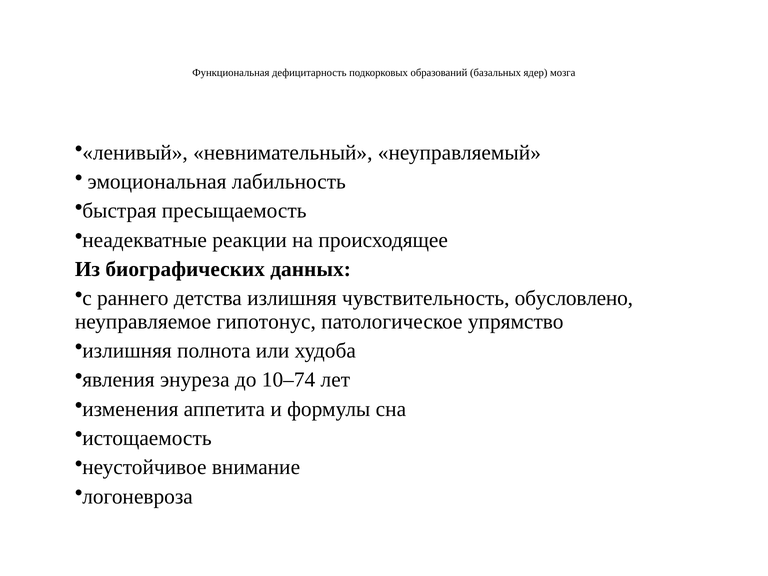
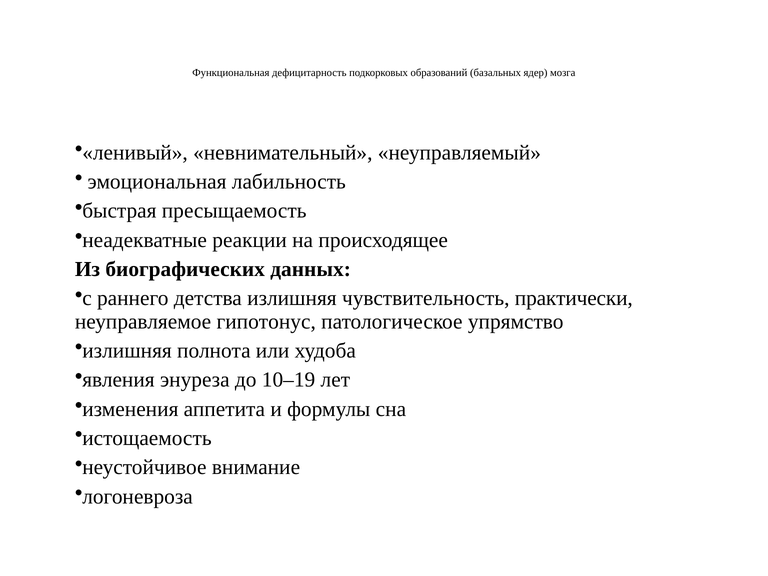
обусловлено: обусловлено -> практически (574, 298)
10–74: 10–74 -> 10–19 (289, 380)
